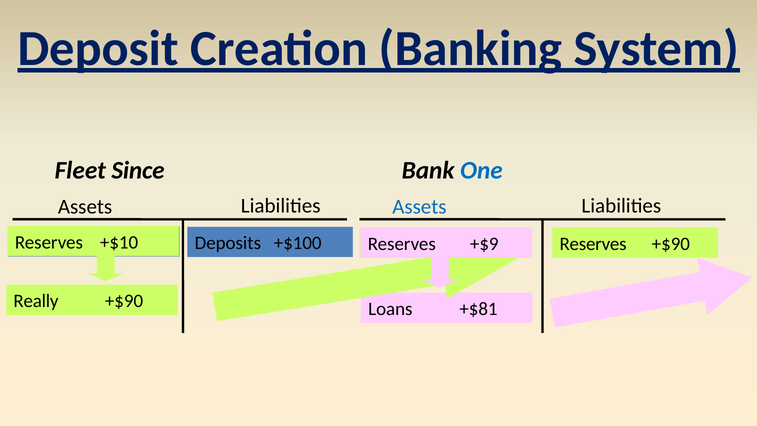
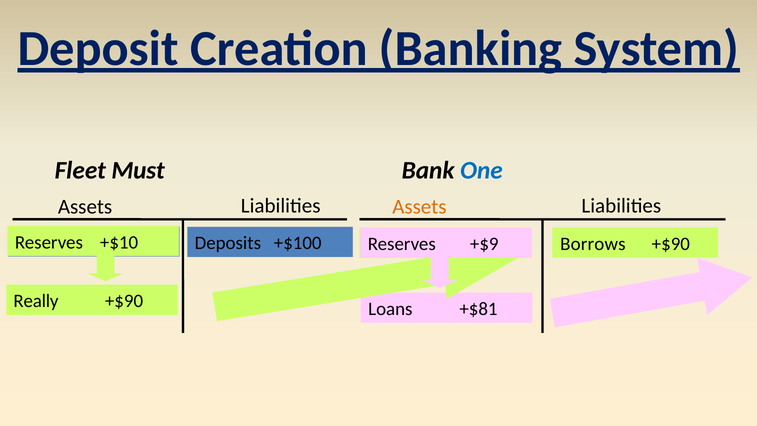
Since: Since -> Must (138, 170)
Assets colour: blue -> orange (419, 207)
Reserves: Reserves -> Borrows (593, 244)
